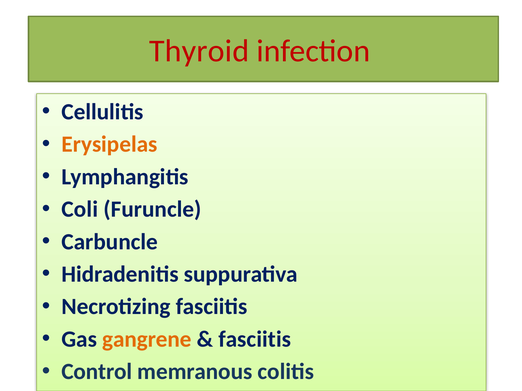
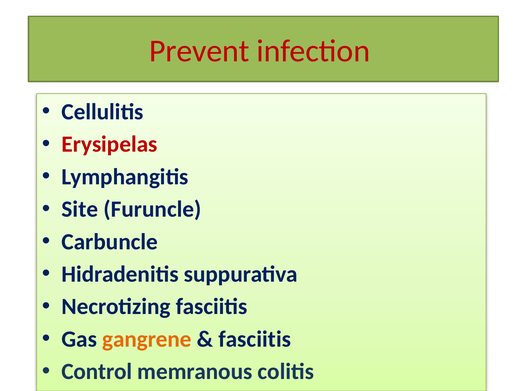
Thyroid: Thyroid -> Prevent (199, 51)
Erysipelas colour: orange -> red (109, 144)
Coli: Coli -> Site (80, 210)
